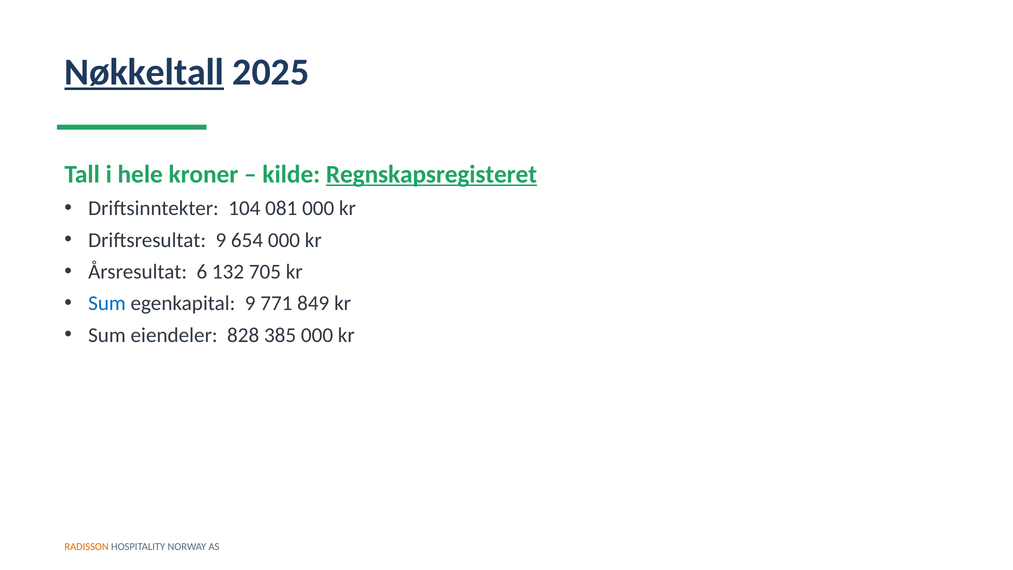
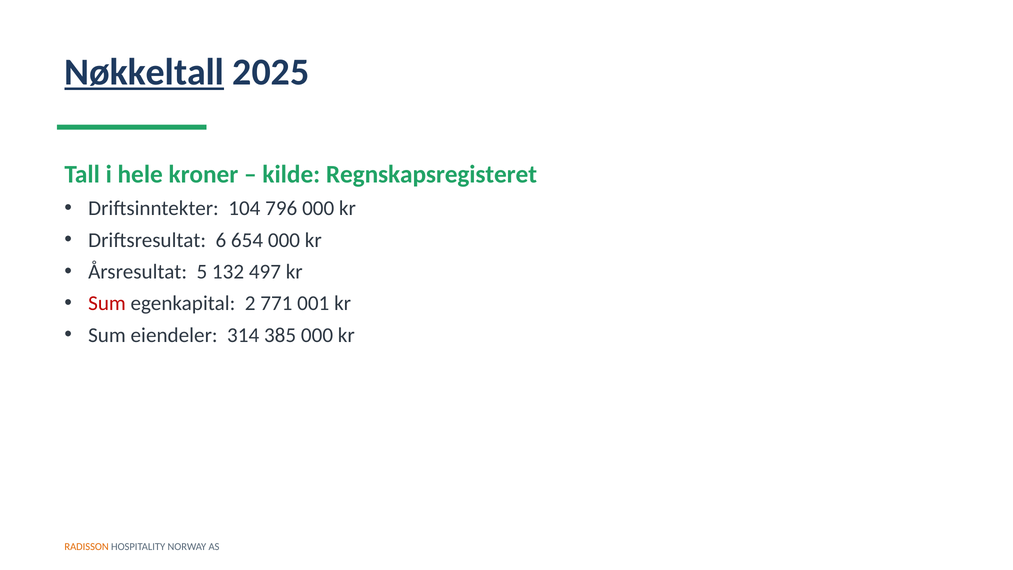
Regnskapsregisteret underline: present -> none (432, 174)
081: 081 -> 796 (281, 208)
Driftsresultat 9: 9 -> 6 (221, 240)
6: 6 -> 5 (202, 272)
705: 705 -> 497 (265, 272)
Sum colour: blue -> red (107, 303)
egenkapital 9: 9 -> 2 (250, 303)
849: 849 -> 001 (313, 303)
828: 828 -> 314 (243, 335)
